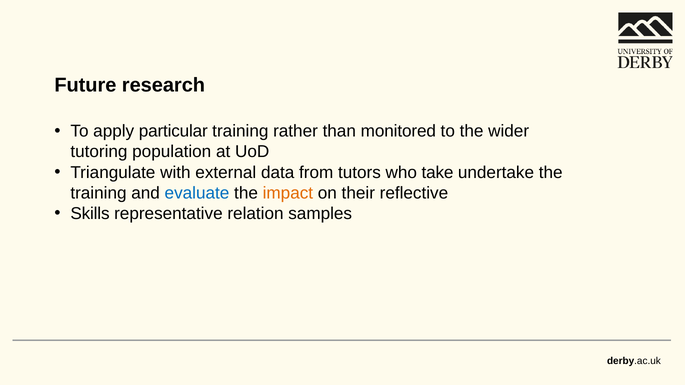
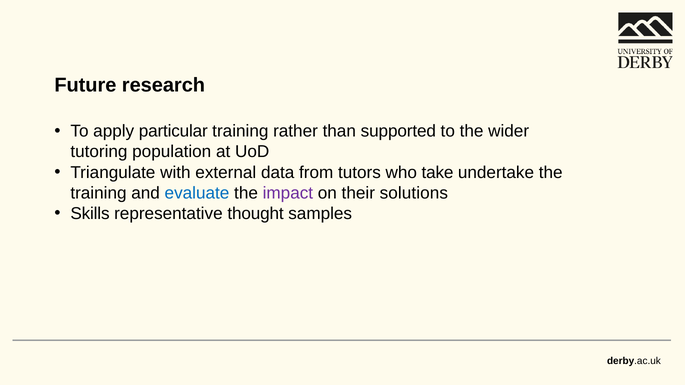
monitored: monitored -> supported (398, 131)
impact colour: orange -> purple (288, 193)
reflective: reflective -> solutions (414, 193)
relation: relation -> thought (256, 214)
